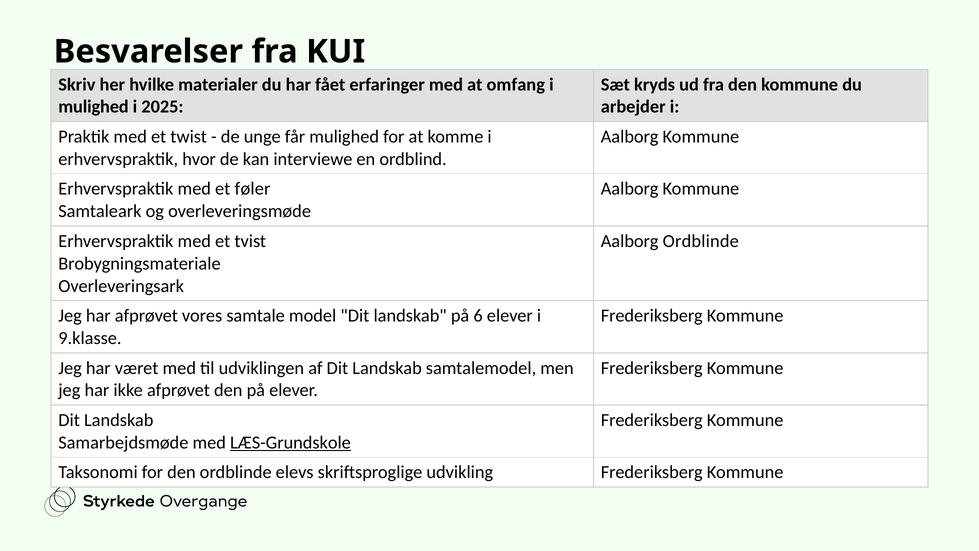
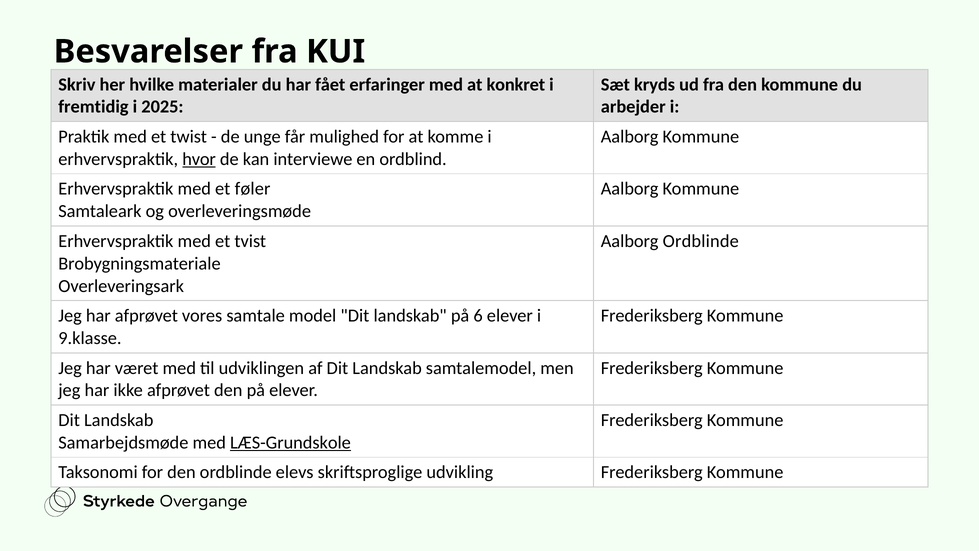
omfang: omfang -> konkret (516, 84)
mulighed: mulighed -> fremtidig (93, 107)
hvor underline: none -> present (199, 159)
